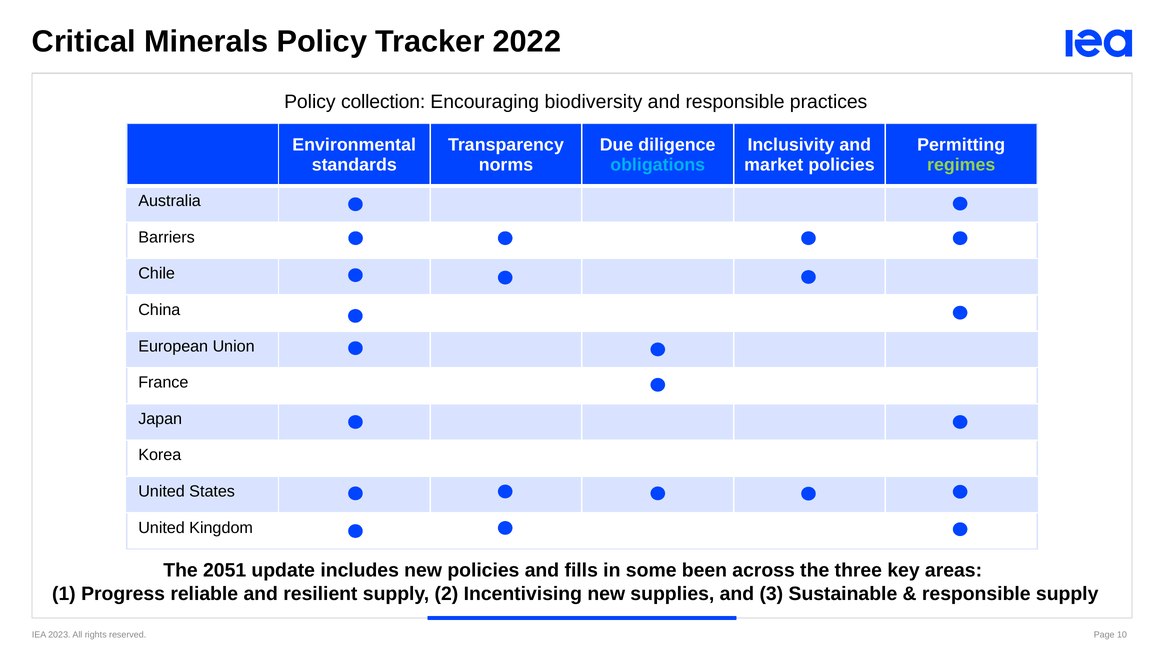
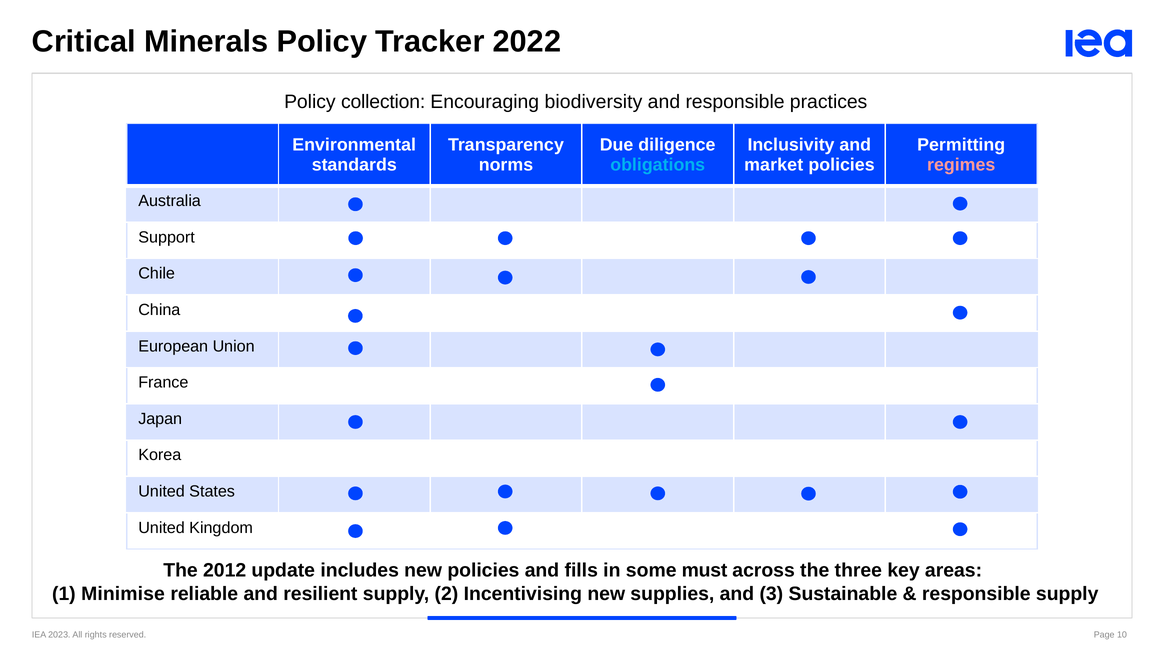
regimes colour: light green -> pink (961, 165)
Barriers: Barriers -> Support (167, 237)
2051: 2051 -> 2012 (225, 570)
been: been -> must (705, 570)
Progress: Progress -> Minimise (123, 594)
